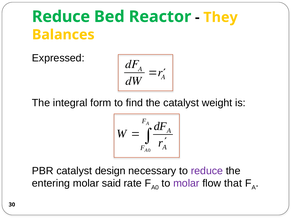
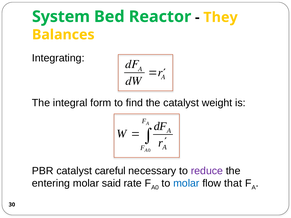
Reduce: Reduce -> System (61, 17)
Expressed: Expressed -> Integrating (58, 58)
design: design -> careful (110, 171)
molar colour: purple -> blue (186, 184)
